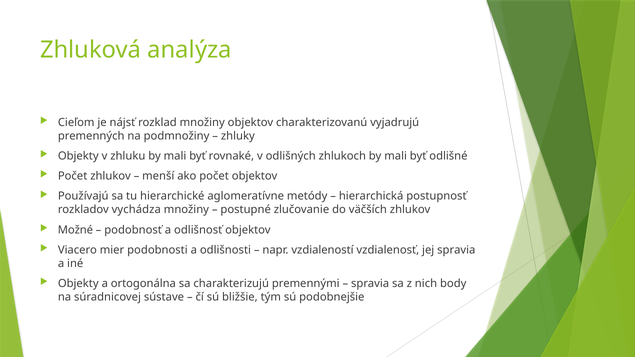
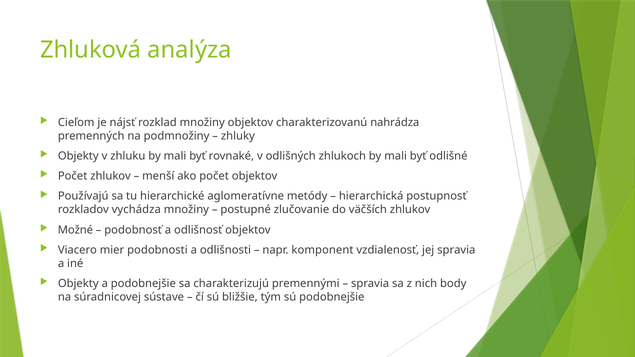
vyjadrujú: vyjadrujú -> nahrádza (395, 122)
vzdialeností: vzdialeností -> komponent (322, 250)
a ortogonálna: ortogonálna -> podobnejšie (143, 284)
